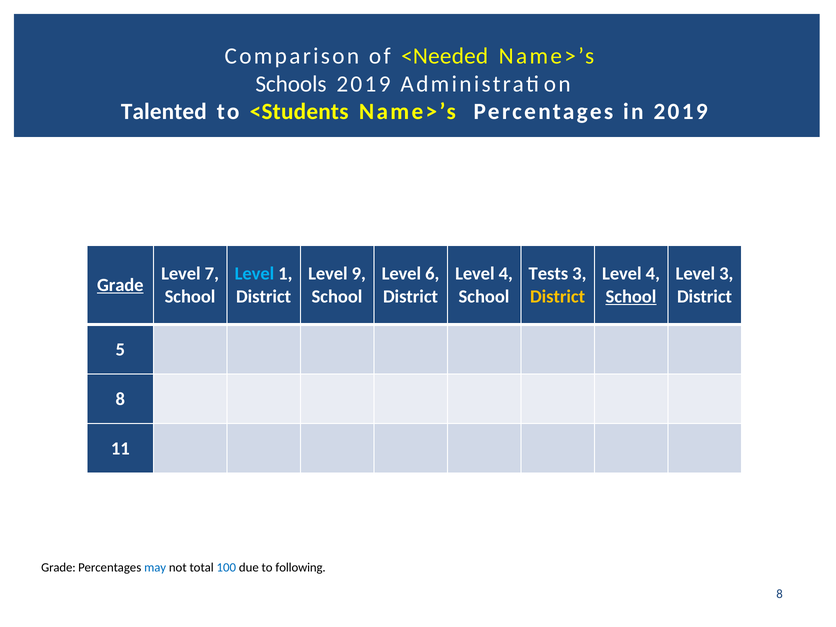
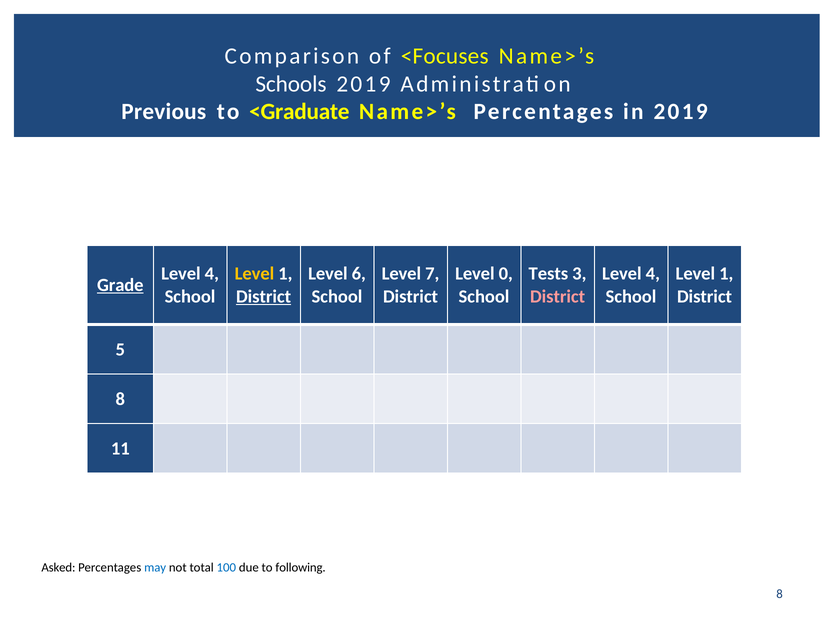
<Needed: <Needed -> <Focuses (445, 56)
Talented: Talented -> Previous (164, 112)
<Students: <Students -> <Graduate (299, 112)
7: 7 -> 4 (212, 274)
Level colour: light blue -> yellow (254, 274)
9: 9 -> 6 (359, 274)
6: 6 -> 7 (432, 274)
4: 4 -> 0 (506, 274)
3: 3 -> 1 (726, 274)
District underline: none -> present (264, 297)
District colour: yellow -> pink (558, 297)
School underline: present -> none (631, 297)
Grade: Grade -> Asked (58, 567)
